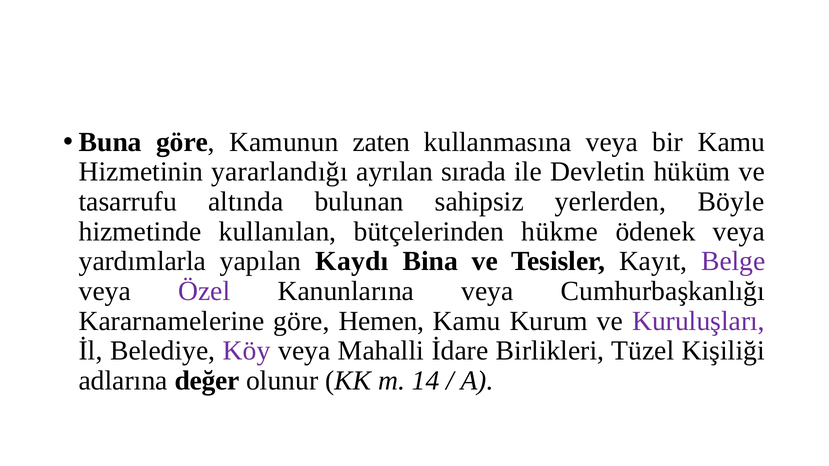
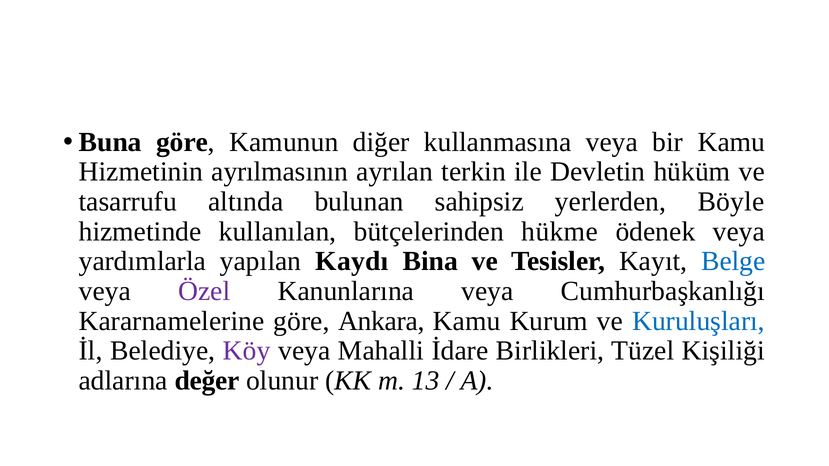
zaten: zaten -> diğer (381, 142)
yararlandığı: yararlandığı -> ayrılmasının (280, 172)
sırada: sırada -> terkin (474, 172)
Belge colour: purple -> blue (733, 261)
Hemen: Hemen -> Ankara (381, 321)
Kuruluşları colour: purple -> blue (699, 321)
14: 14 -> 13 (426, 381)
